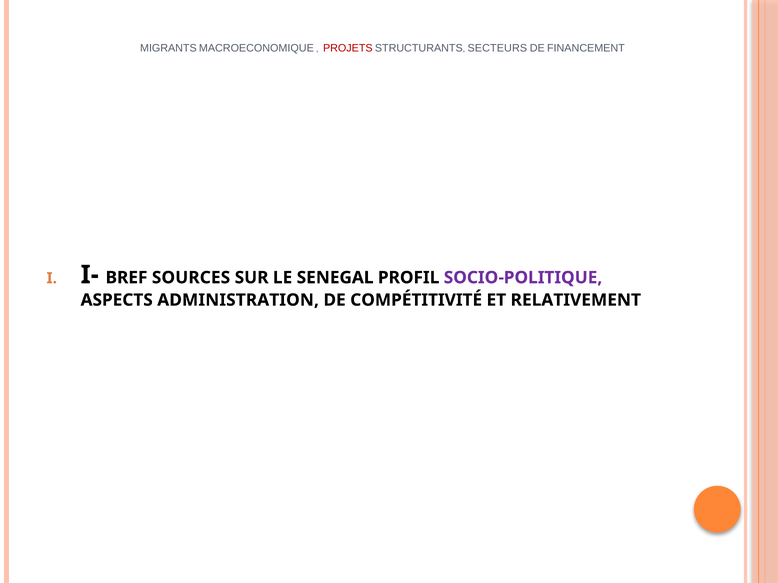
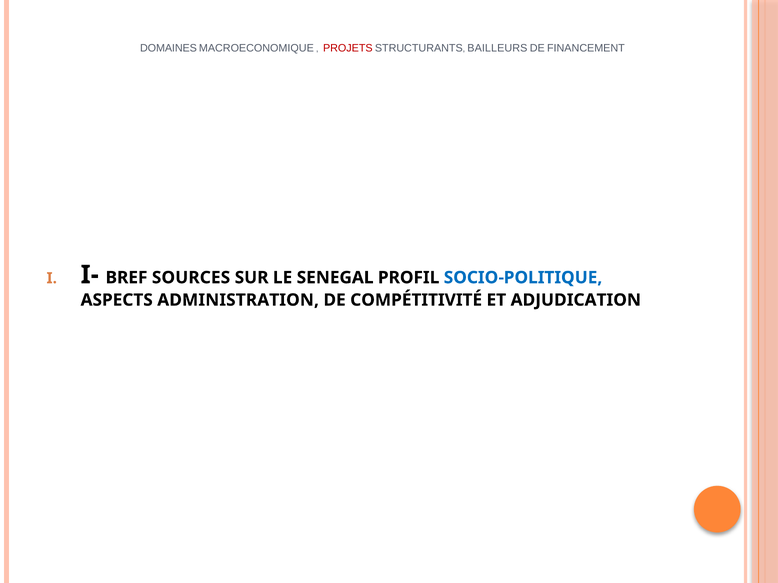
MIGRANTS: MIGRANTS -> DOMAINES (168, 48)
SECTEURS: SECTEURS -> BAILLEURS (497, 48)
SOCIO-POLITIQUE colour: purple -> blue (523, 278)
RELATIVEMENT: RELATIVEMENT -> ADJUDICATION (576, 300)
